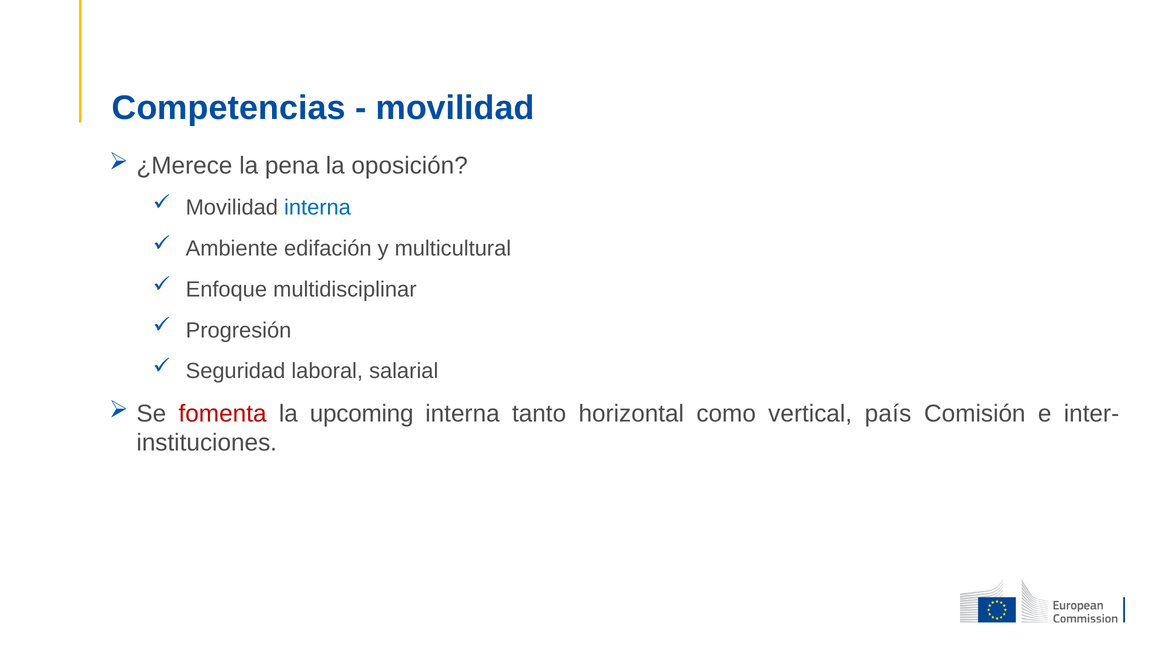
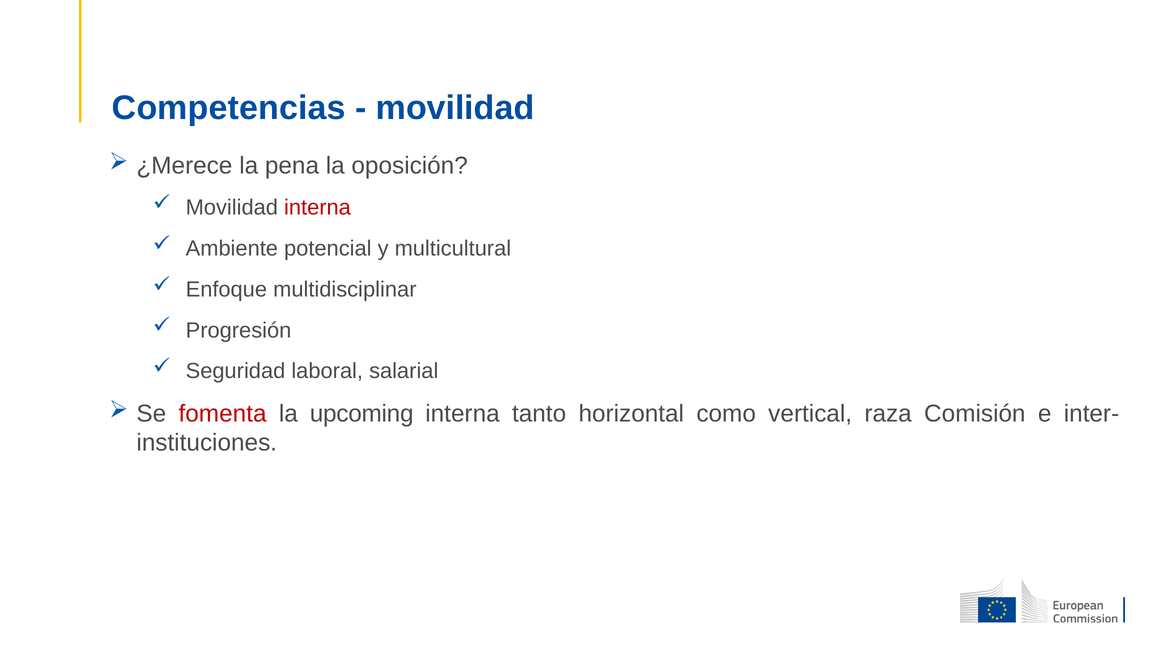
interna colour: blue -> red (317, 207)
edifación: edifación -> potencial (328, 248)
país: país -> raza (888, 413)
